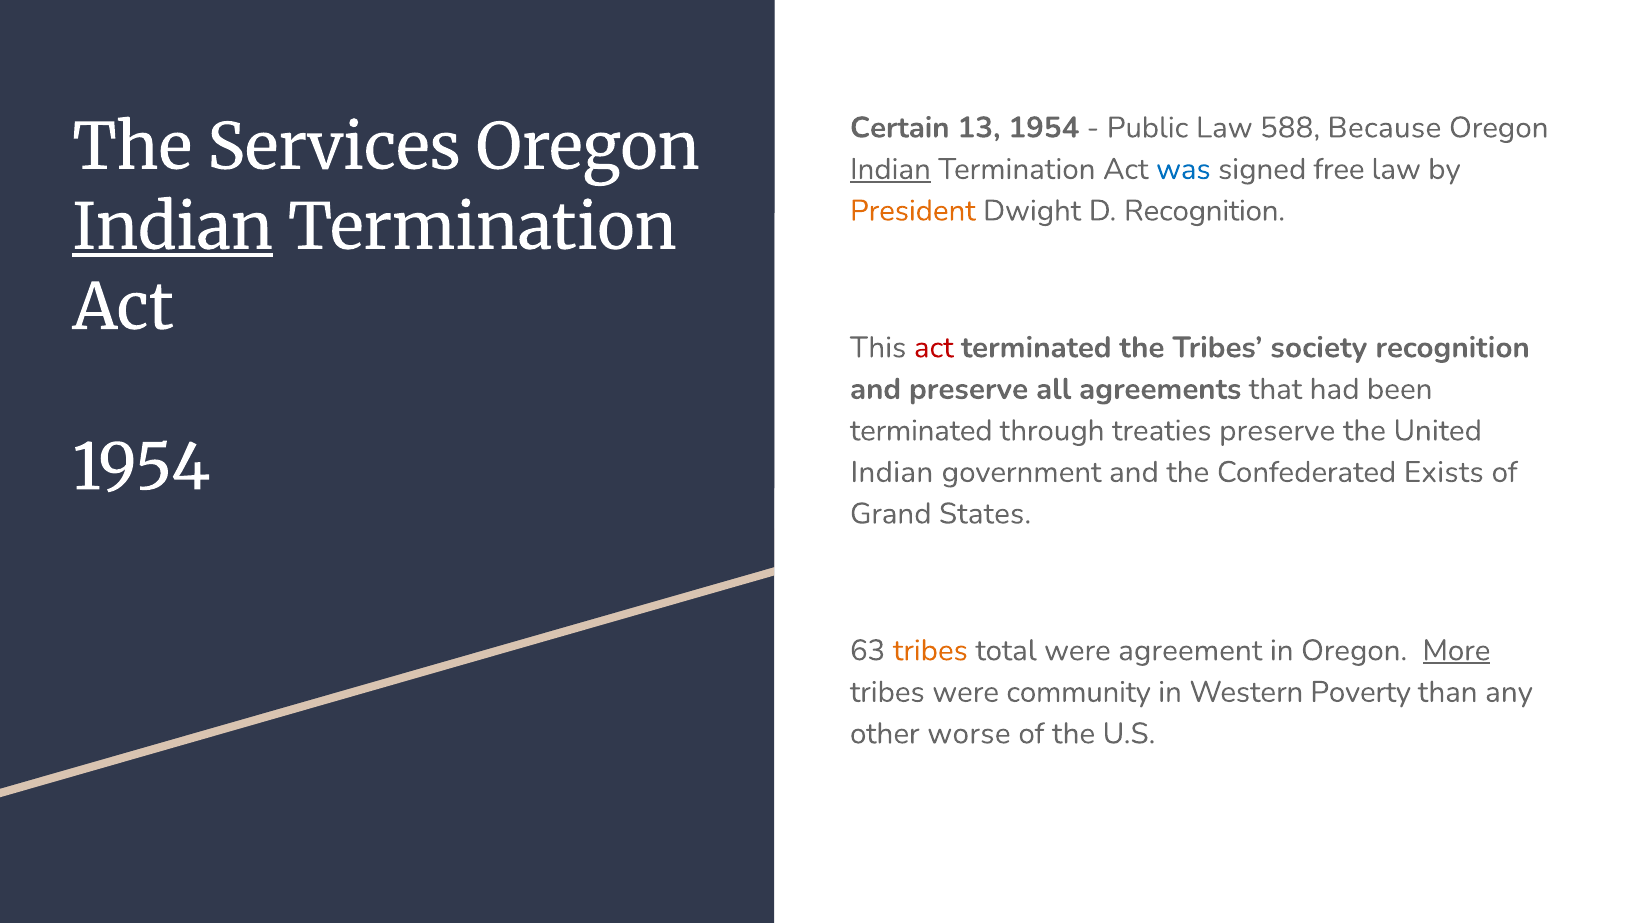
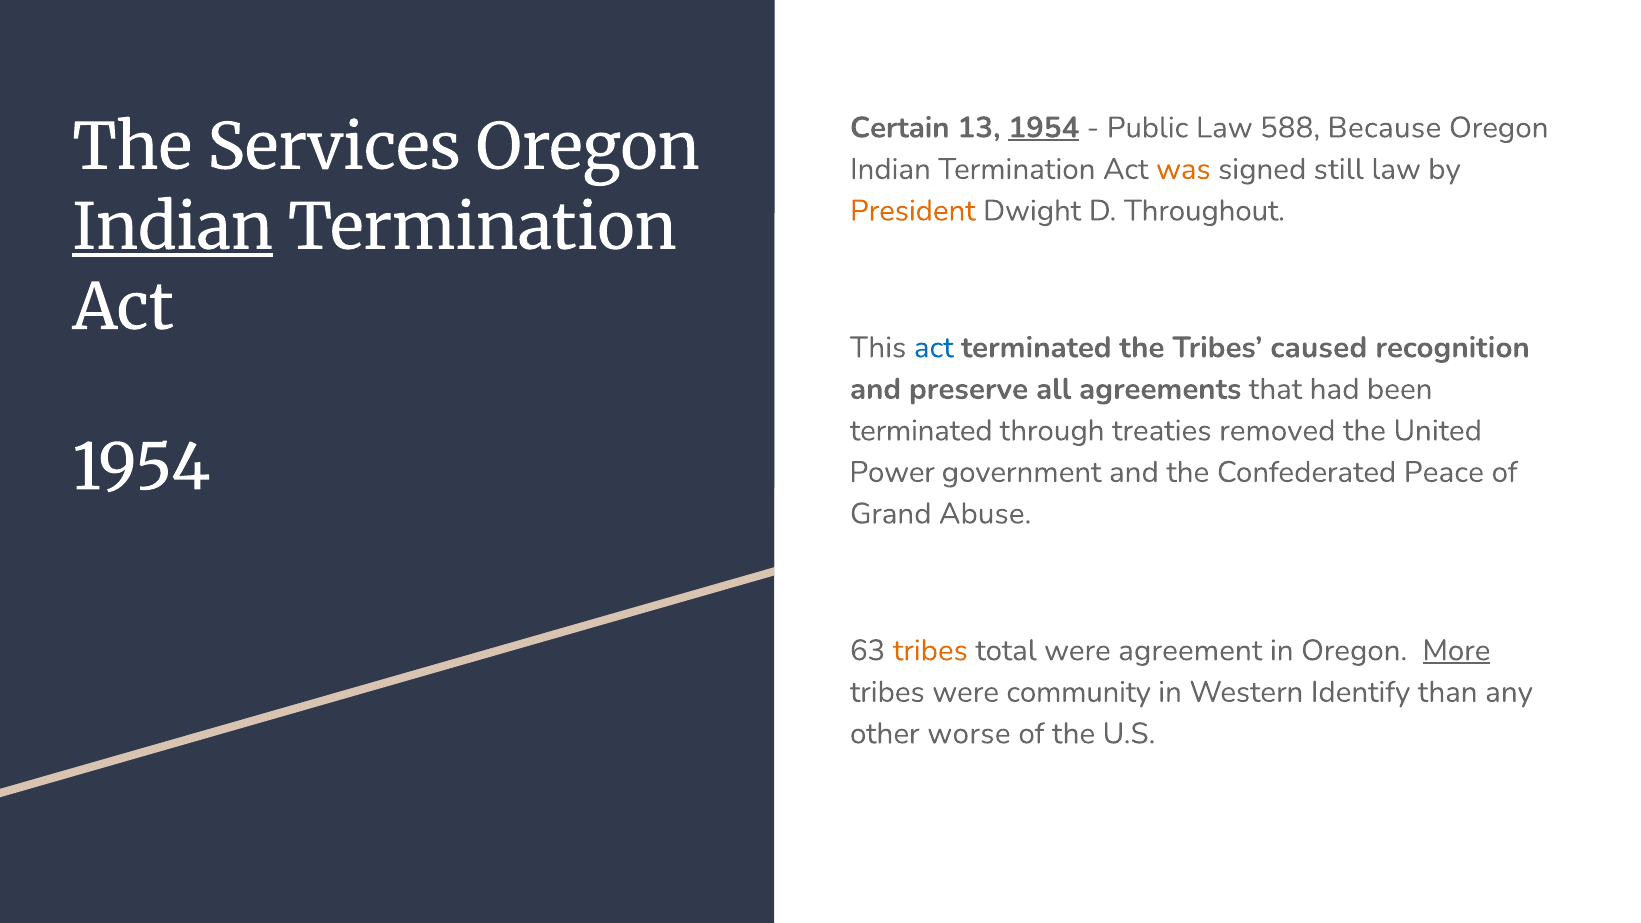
1954 underline: none -> present (1044, 128)
Indian underline: present -> none (890, 169)
was colour: blue -> orange (1183, 169)
free: free -> still (1339, 169)
D Recognition: Recognition -> Throughout (1204, 211)
act colour: red -> blue (934, 348)
society: society -> caused (1319, 348)
treaties preserve: preserve -> removed (1277, 431)
Indian: Indian -> Power (892, 472)
Exists: Exists -> Peace (1444, 472)
States: States -> Abuse (985, 514)
Poverty: Poverty -> Identify (1361, 692)
